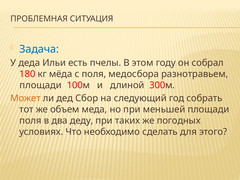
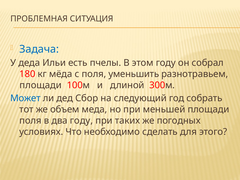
медосбора: медосбора -> уменьшить (134, 74)
Может colour: orange -> blue (25, 98)
два деду: деду -> году (81, 121)
